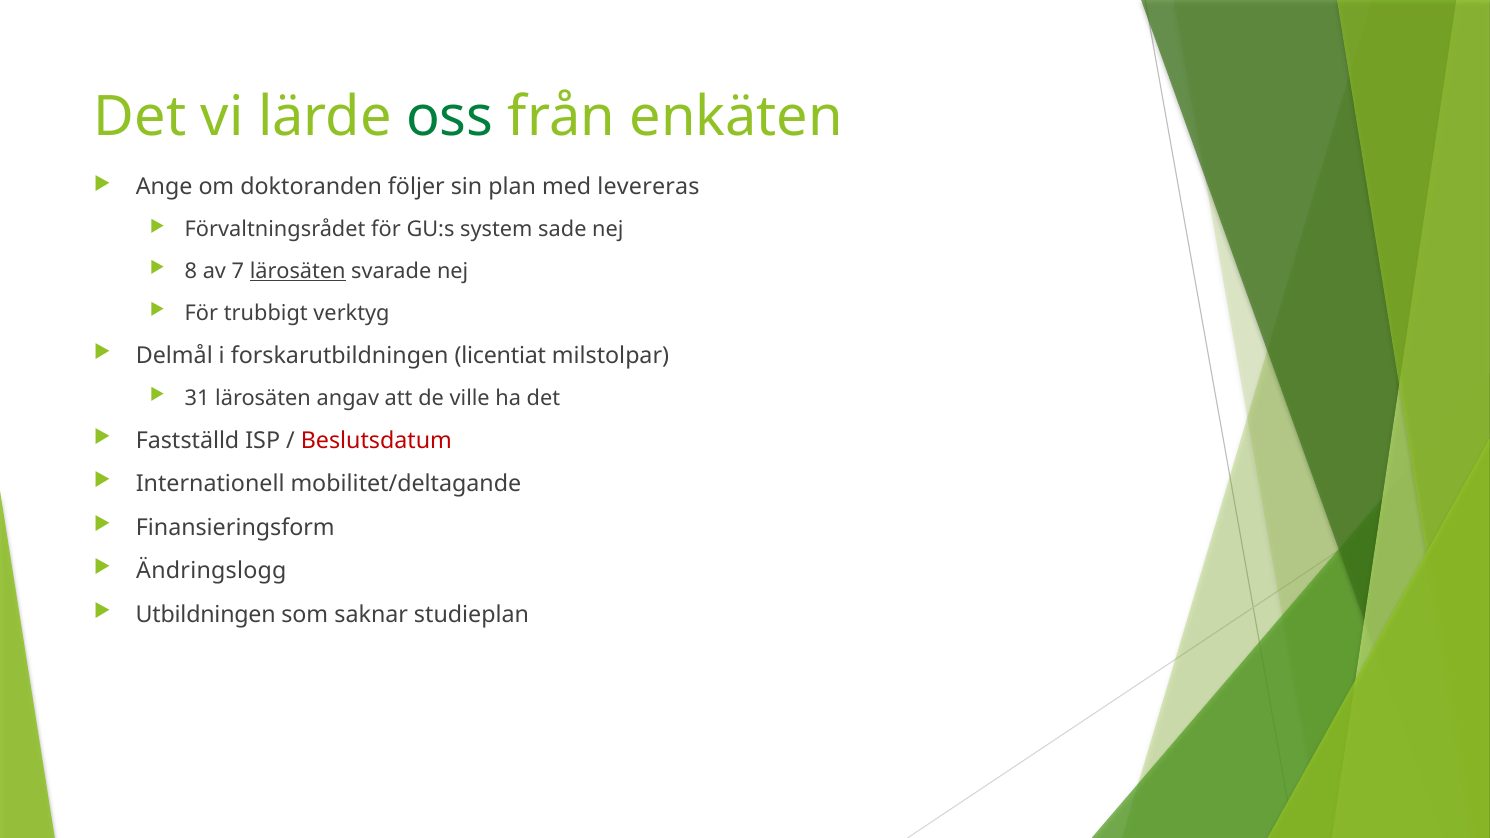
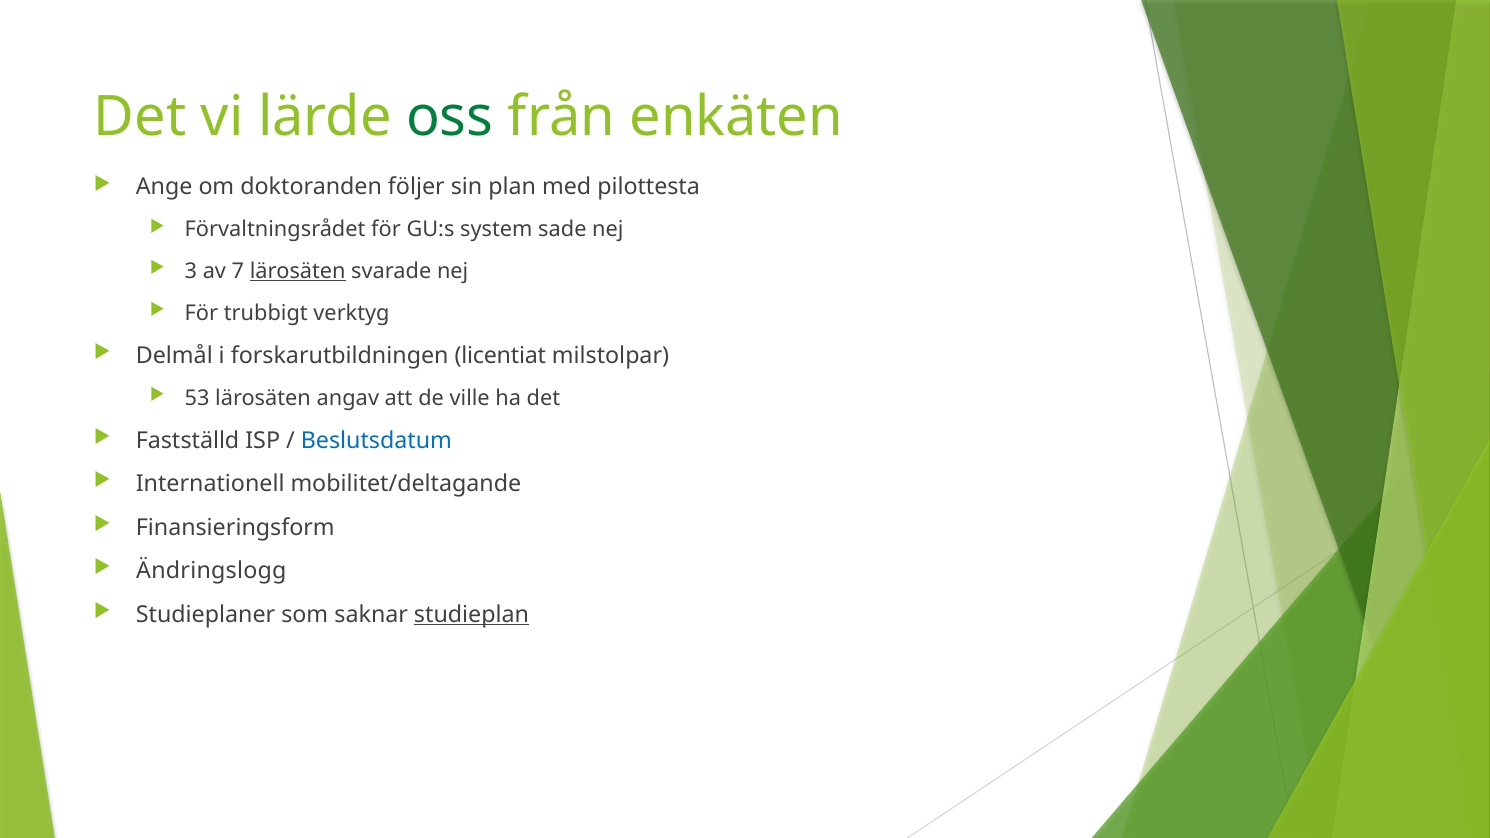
levereras: levereras -> pilottesta (649, 187)
8: 8 -> 3 (191, 271)
31: 31 -> 53 (197, 398)
Beslutsdatum colour: red -> blue (376, 441)
Utbildningen: Utbildningen -> Studieplaner (206, 615)
studieplan underline: none -> present (472, 615)
